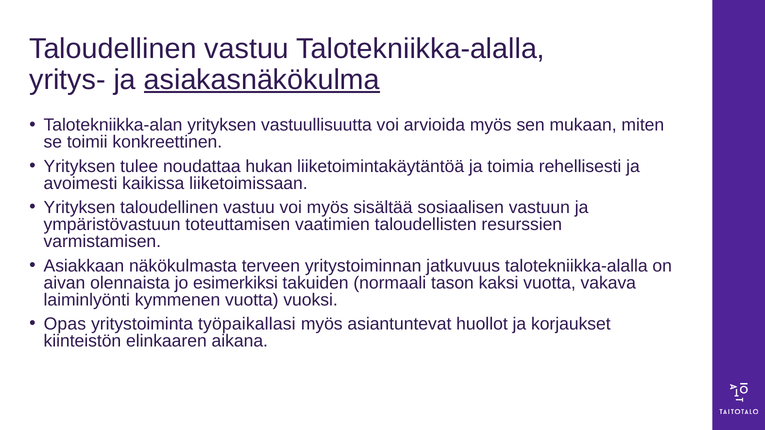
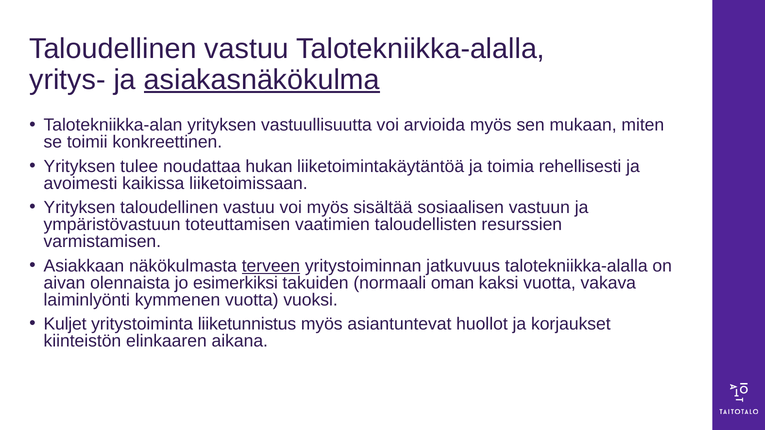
terveen underline: none -> present (271, 266)
tason: tason -> oman (453, 283)
Opas: Opas -> Kuljet (65, 324)
työpaikallasi: työpaikallasi -> liiketunnistus (247, 324)
